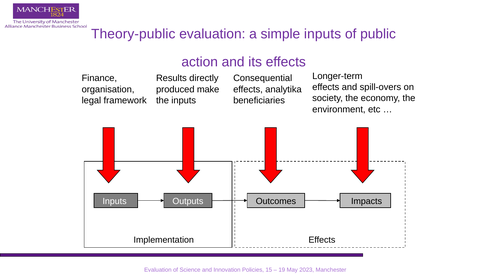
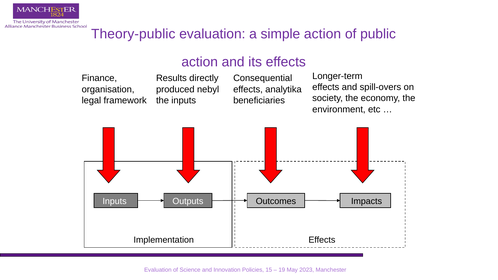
simple inputs: inputs -> action (323, 34)
make: make -> nebyl (208, 89)
